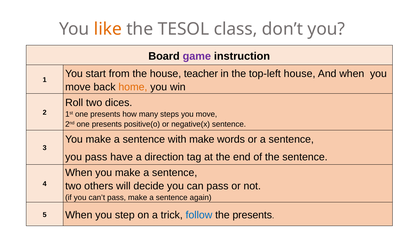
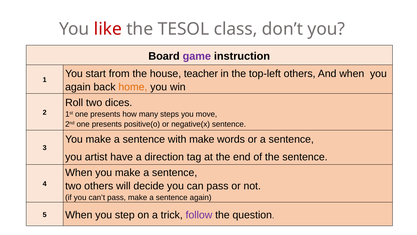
like colour: orange -> red (108, 29)
top-left house: house -> others (300, 74)
move: move -> again (78, 87)
you pass: pass -> artist (96, 157)
follow colour: blue -> purple (199, 215)
the presents: presents -> question (252, 215)
